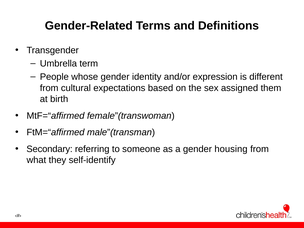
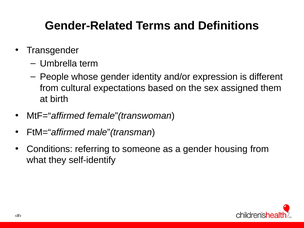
Secondary: Secondary -> Conditions (50, 149)
